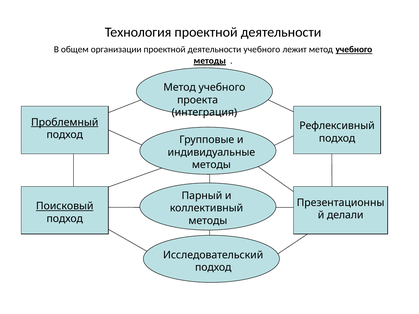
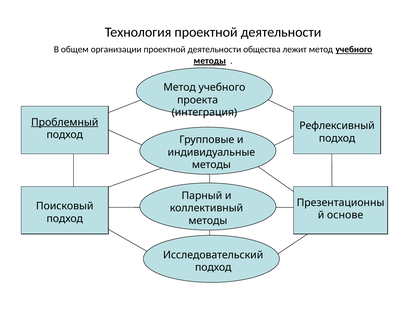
деятельности учебного: учебного -> общества (262, 50)
Поисковый underline: present -> none (65, 206)
делали: делали -> основе (345, 215)
